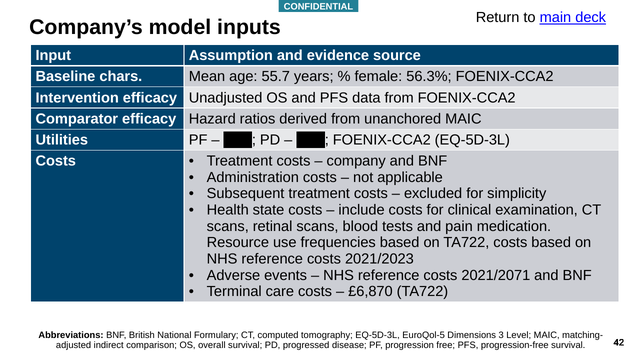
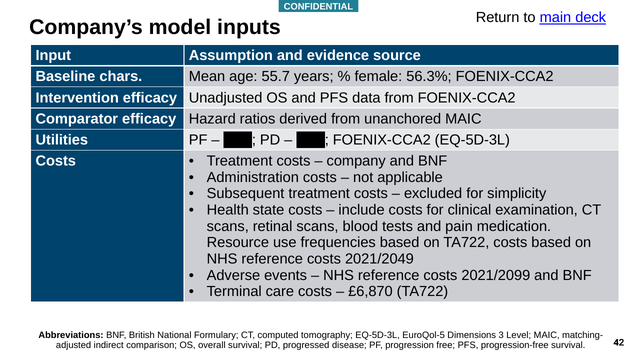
2021/2023: 2021/2023 -> 2021/2049 (379, 259)
2021/2071: 2021/2071 -> 2021/2099 (496, 275)
